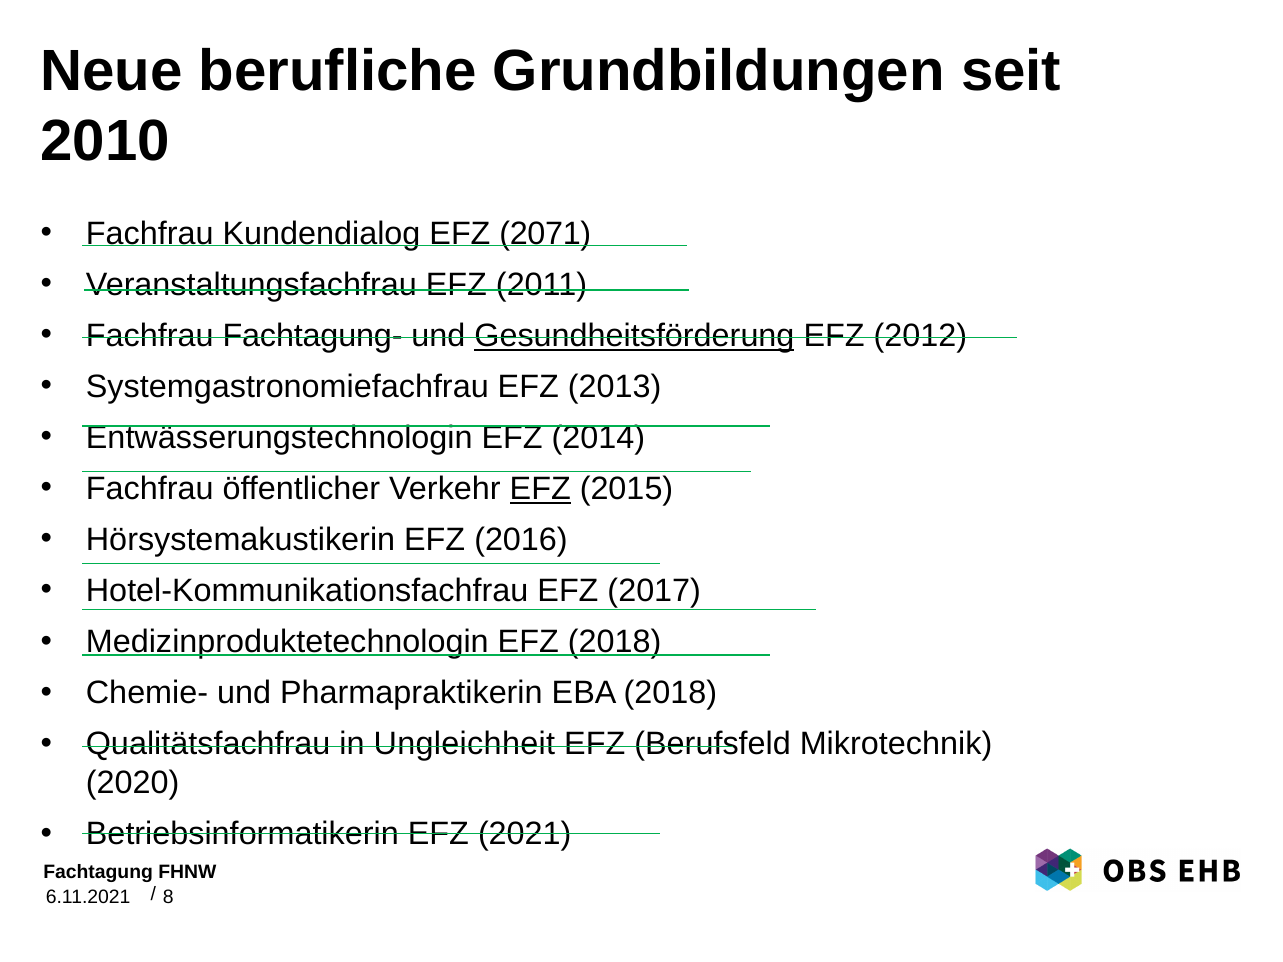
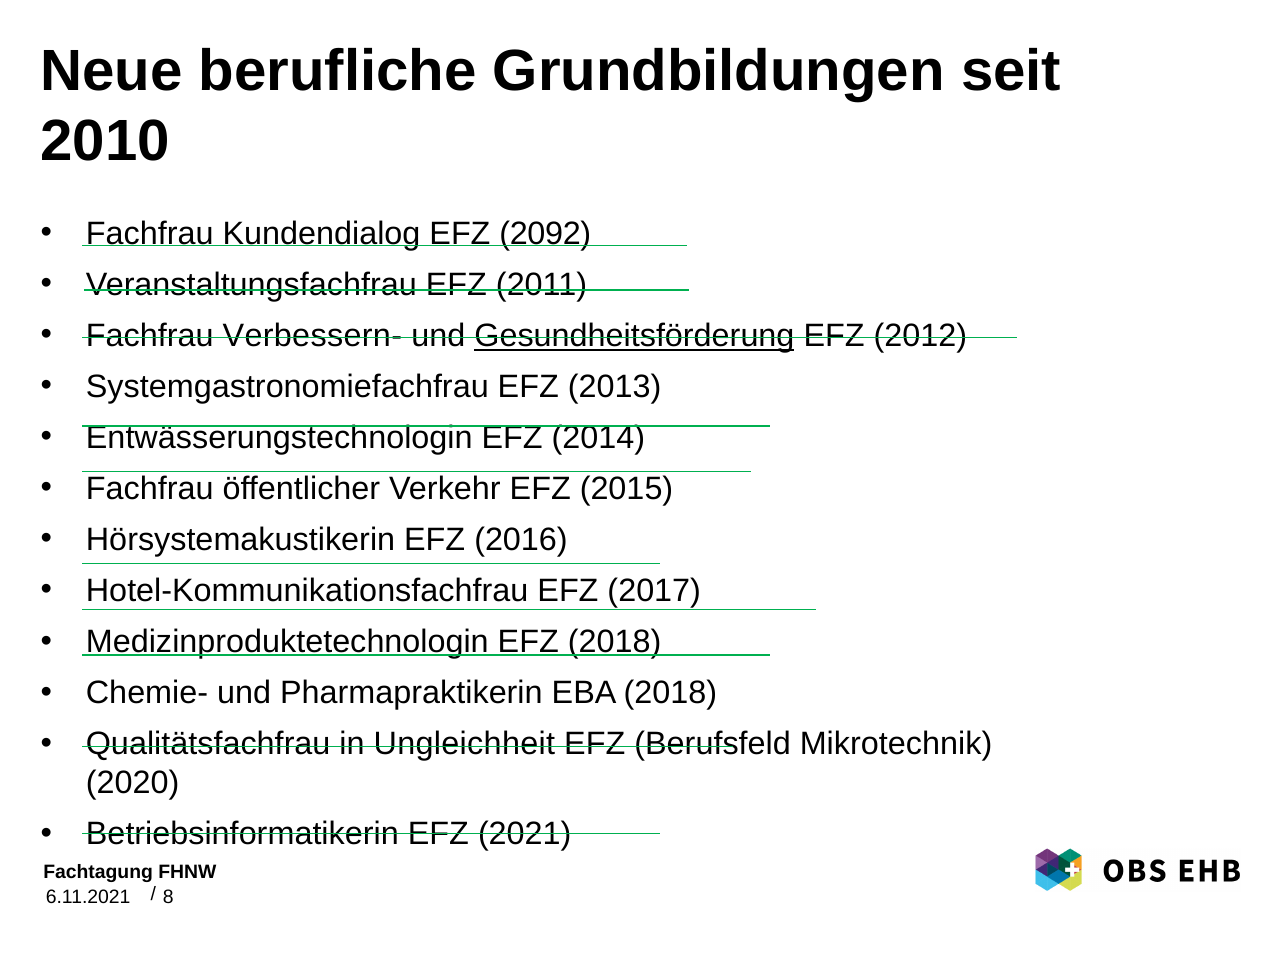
2071: 2071 -> 2092 (545, 234)
Fachtagung-: Fachtagung- -> Verbessern- (312, 336)
EFZ underline: present -> none (540, 489)
